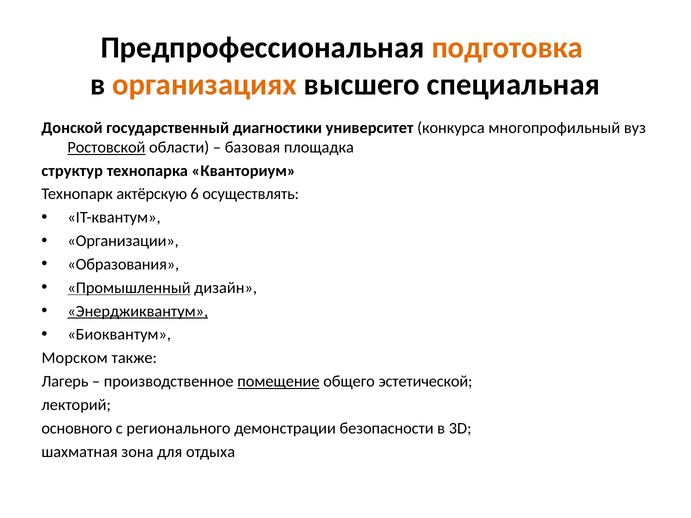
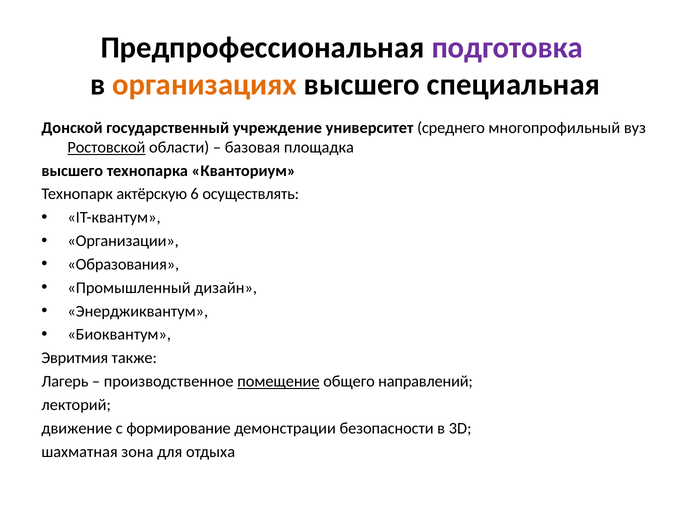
подготовка colour: orange -> purple (507, 48)
диагностики: диагностики -> учреждение (277, 128)
конкурса: конкурса -> среднего (451, 128)
структур: структур -> высшего (72, 171)
Промышленный underline: present -> none (129, 288)
Энерджиквантум underline: present -> none (138, 311)
Морском: Морском -> Эвритмия (75, 358)
эстетической: эстетической -> направлений (426, 382)
основного: основного -> движение (77, 428)
регионального: регионального -> формирование (179, 428)
